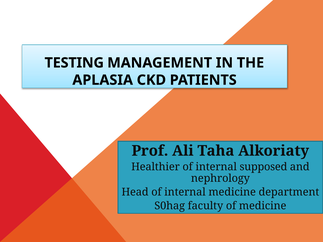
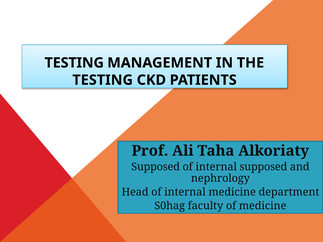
APLASIA: APLASIA -> TESTING (103, 80)
Healthier: Healthier -> Supposed (156, 167)
